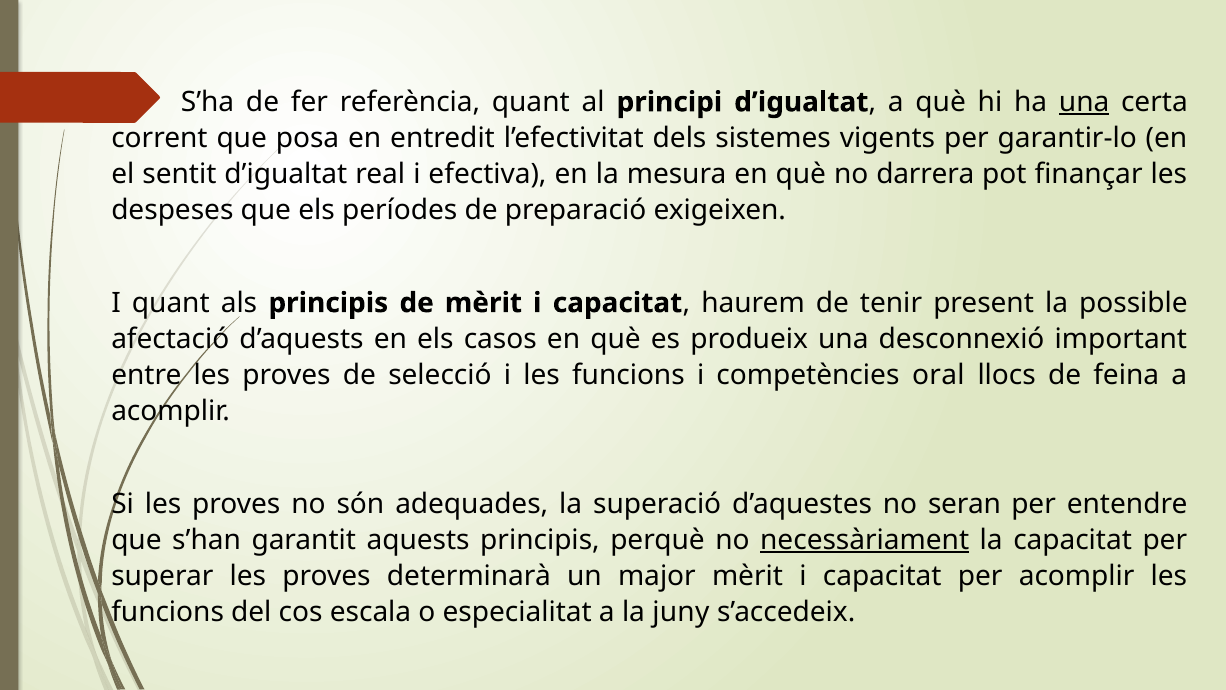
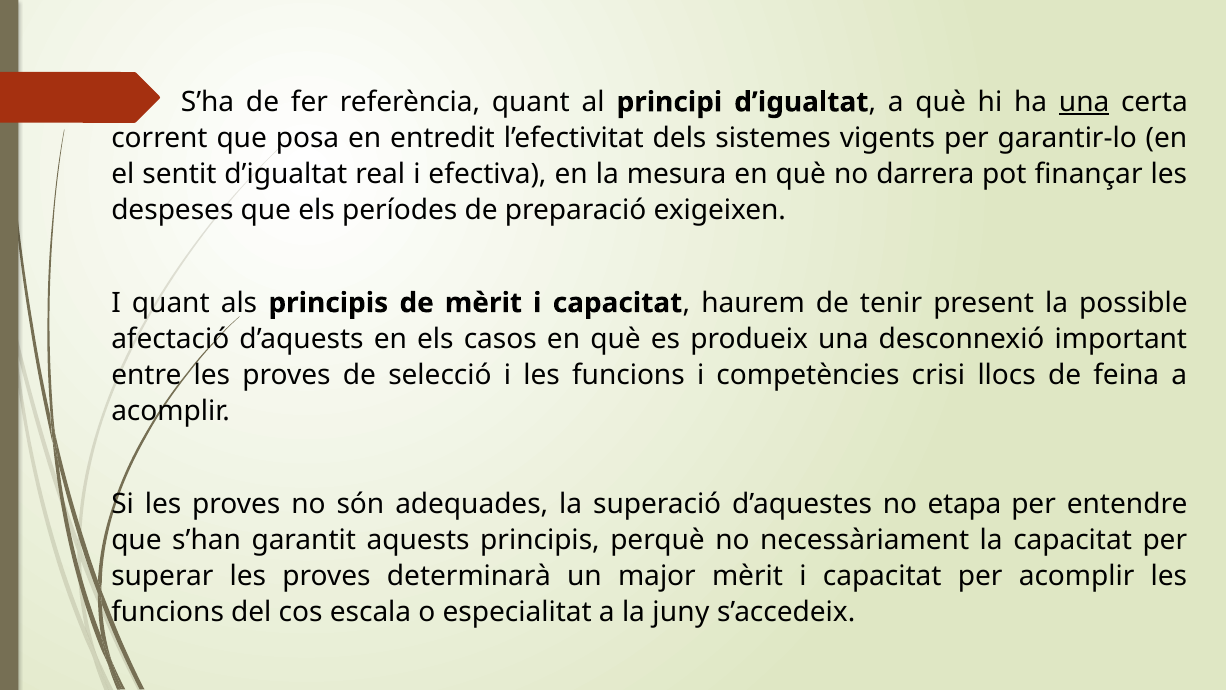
oral: oral -> crisi (938, 375)
seran: seran -> etapa (964, 503)
necessàriament underline: present -> none (865, 540)
